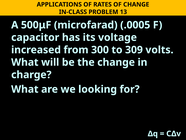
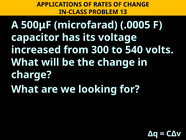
309: 309 -> 540 (134, 50)
